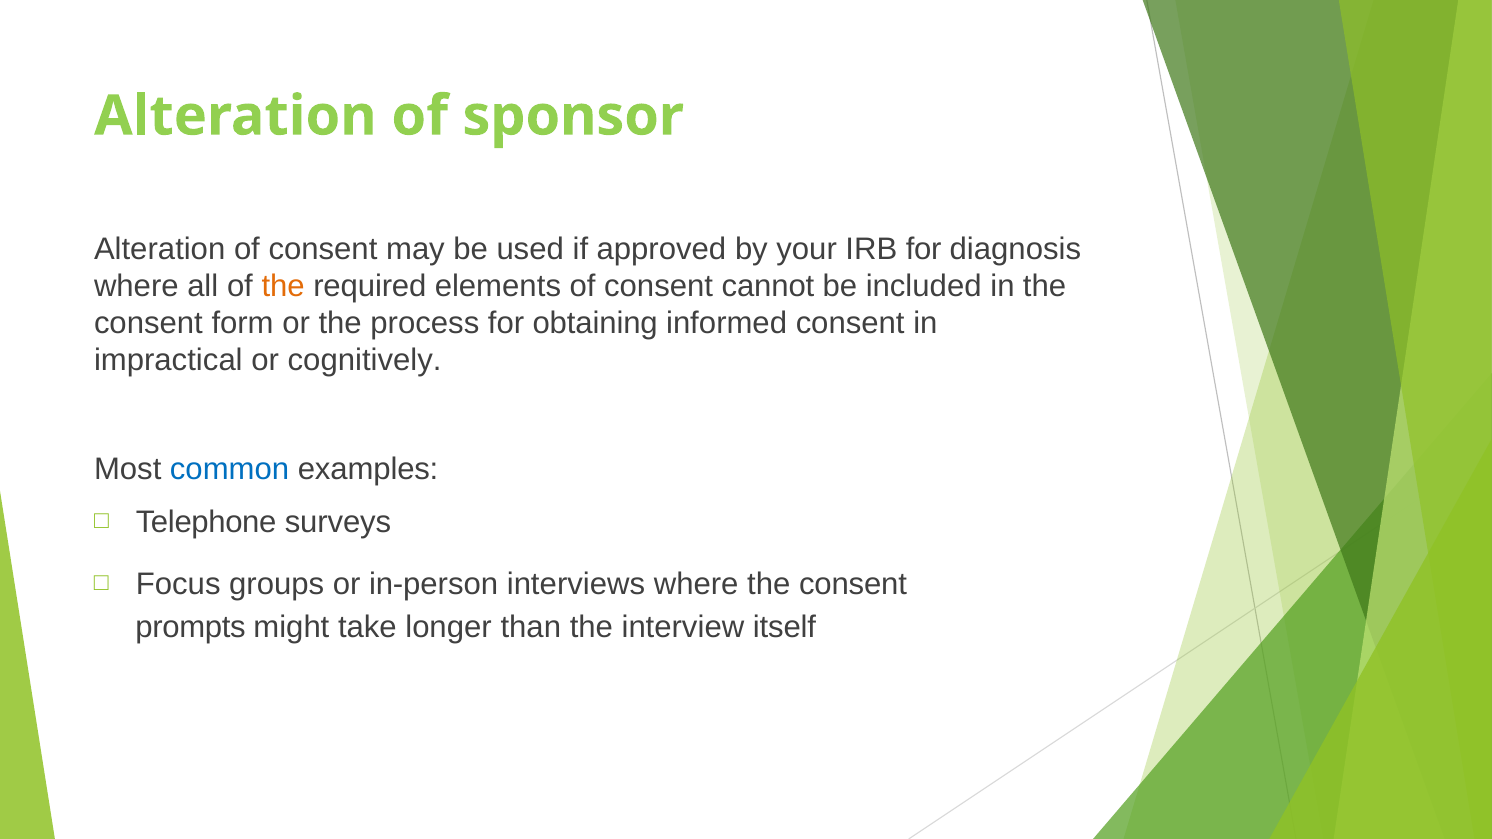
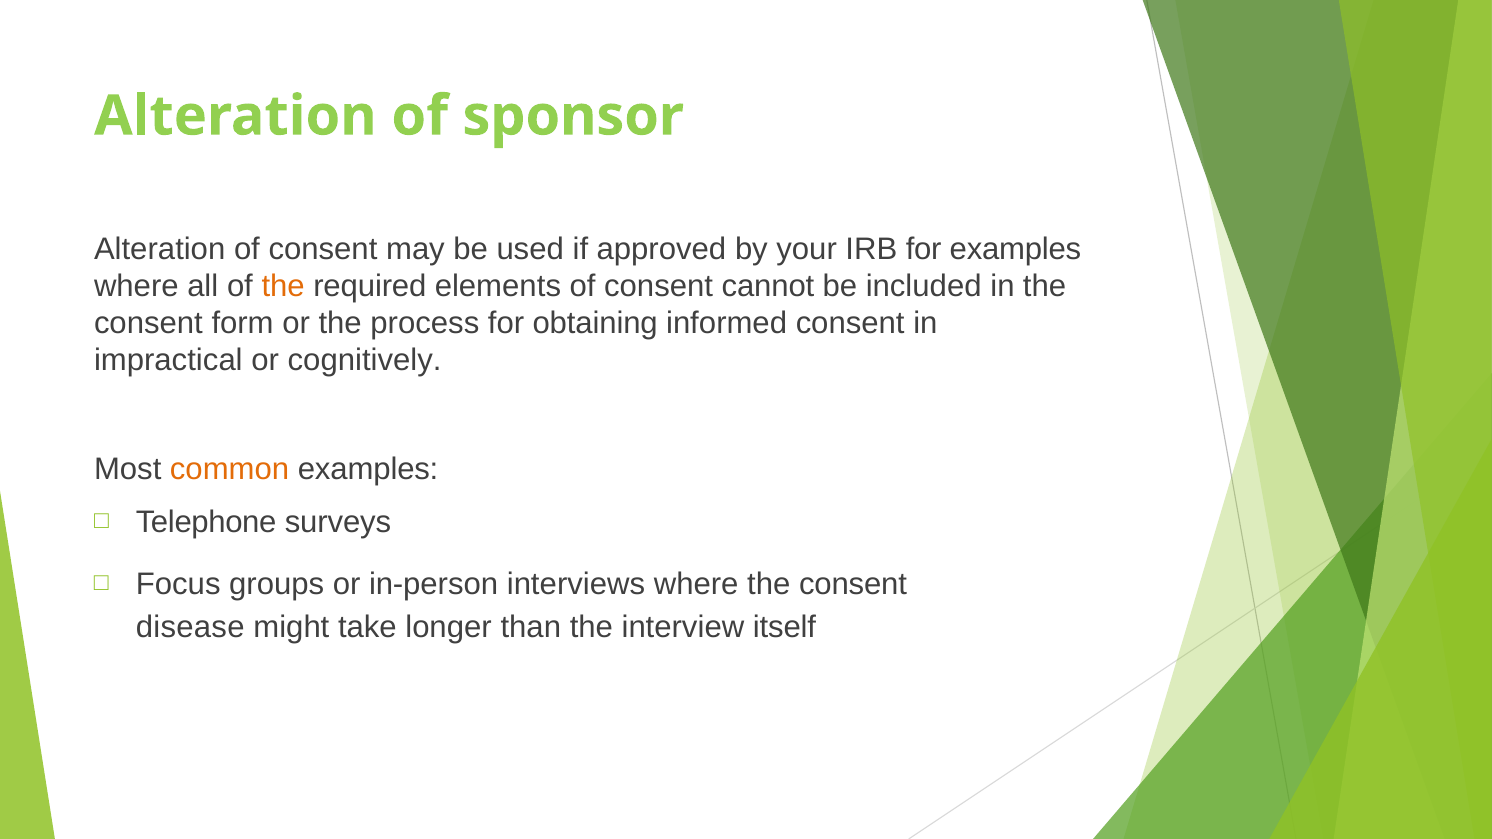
for diagnosis: diagnosis -> examples (1015, 249)
common colour: blue -> orange (230, 469)
prompts: prompts -> disease (190, 628)
